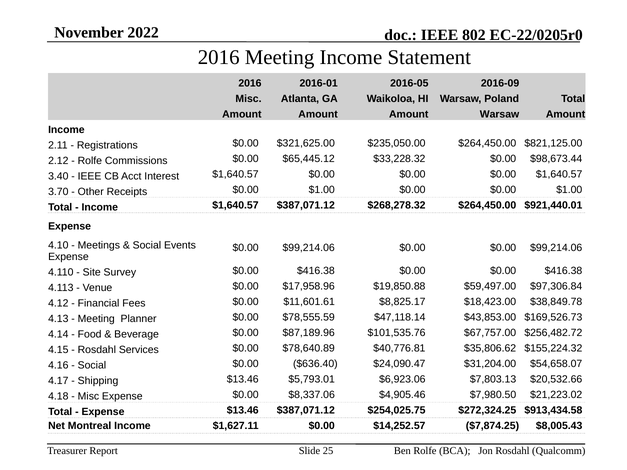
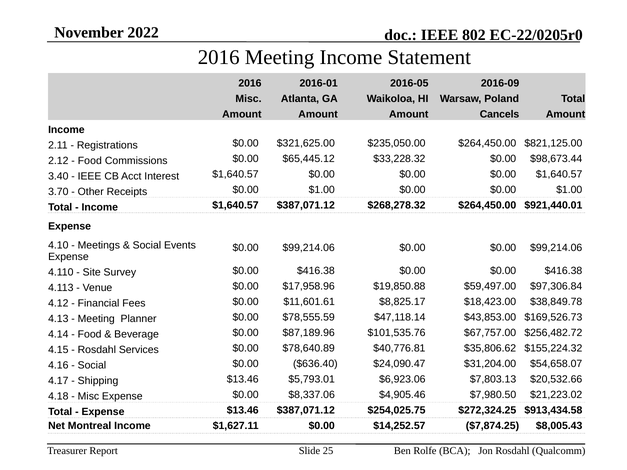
Amount Warsaw: Warsaw -> Cancels (500, 114)
Rolfe: Rolfe -> Food (90, 161)
